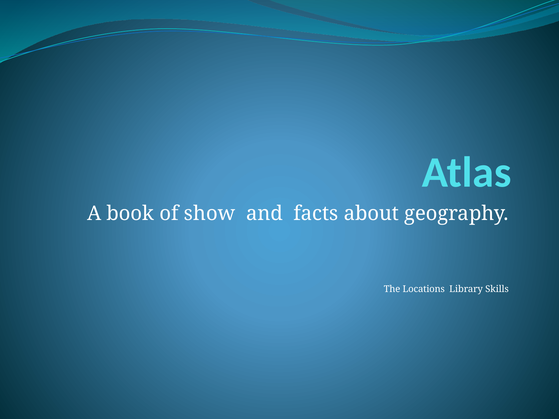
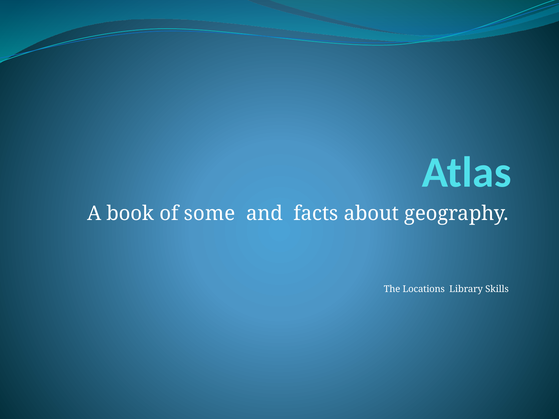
show: show -> some (210, 214)
